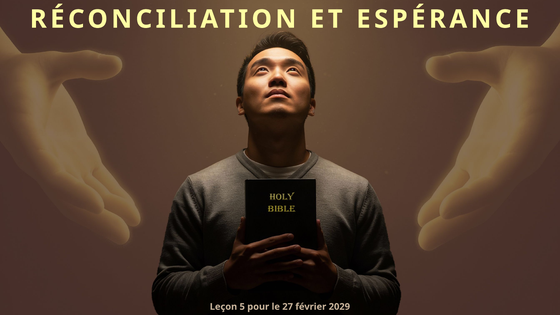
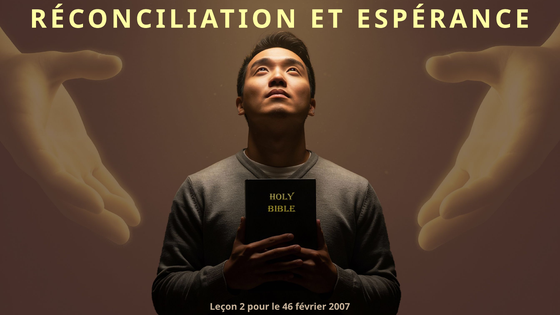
5: 5 -> 2 (242, 307)
27: 27 -> 46 (288, 307)
2029: 2029 -> 2007 (339, 307)
